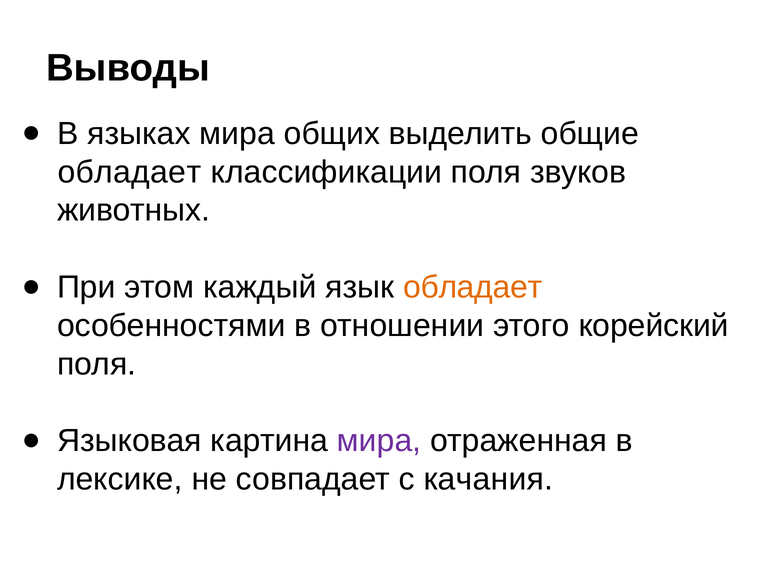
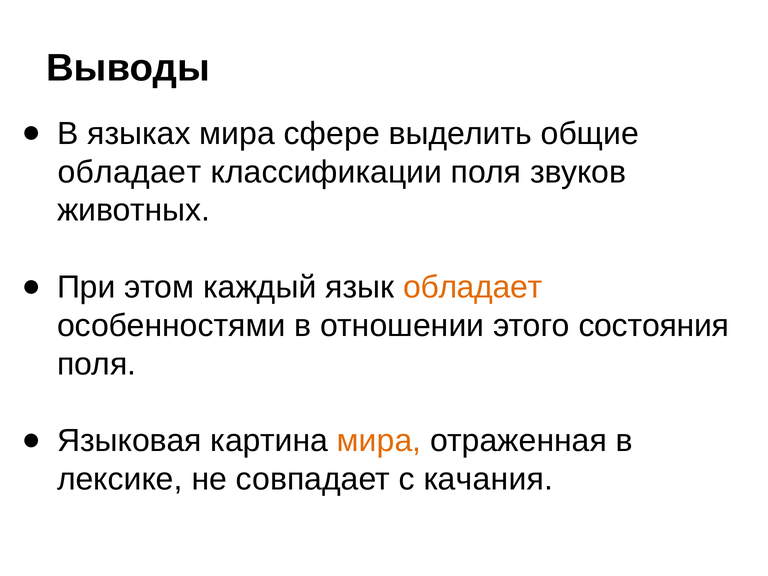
общих: общих -> сфере (332, 134)
корейский: корейский -> состояния (654, 326)
мира colour: purple -> orange (379, 441)
